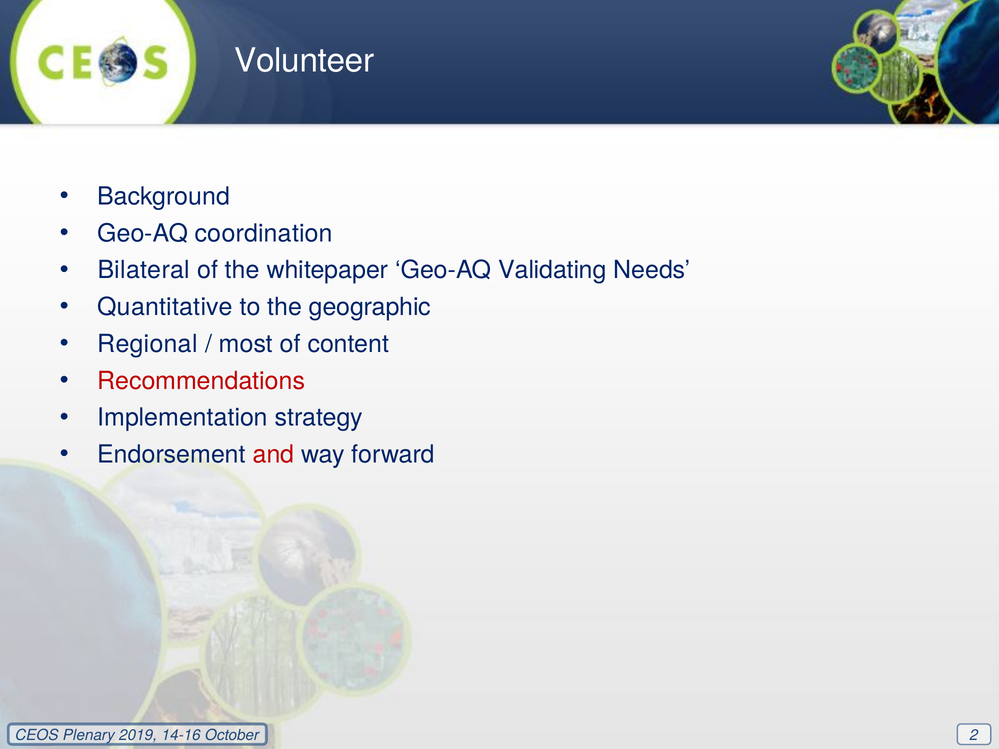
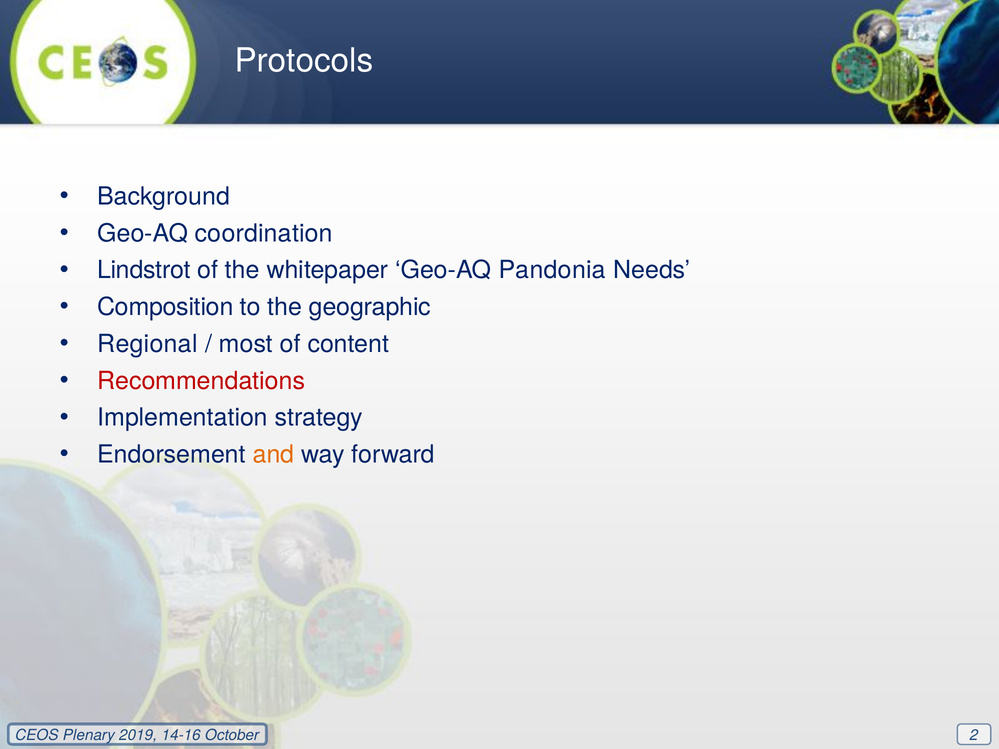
Volunteer: Volunteer -> Protocols (304, 61)
Bilateral: Bilateral -> Lindstrot (144, 270)
Validating: Validating -> Pandonia (552, 270)
Quantitative: Quantitative -> Composition (165, 307)
and colour: red -> orange (273, 455)
